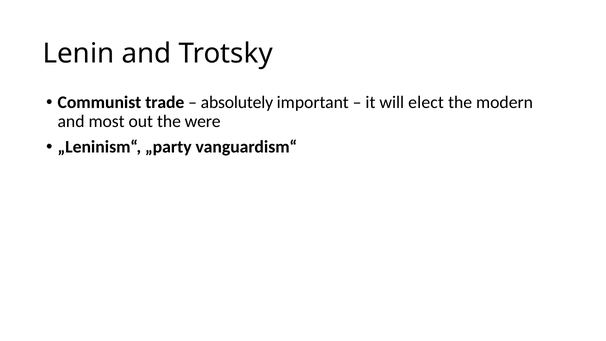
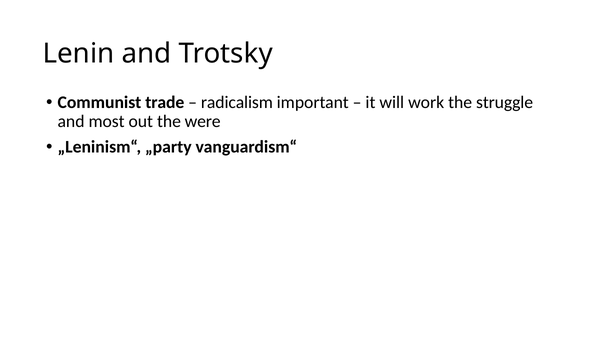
absolutely: absolutely -> radicalism (237, 102)
elect: elect -> work (426, 102)
modern: modern -> struggle (505, 102)
